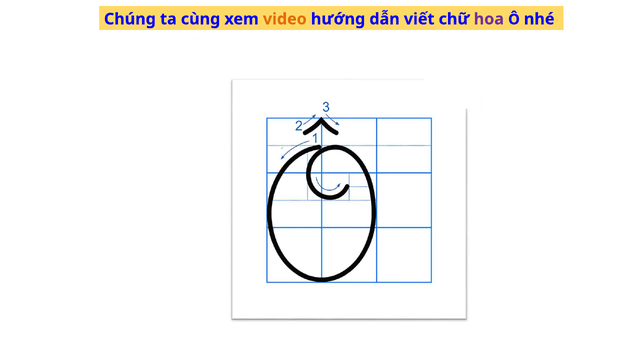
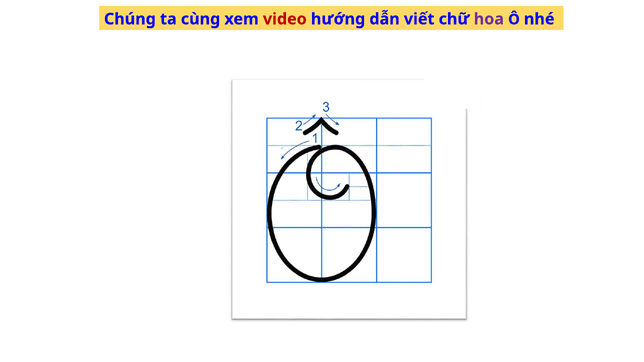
video colour: orange -> red (285, 19)
